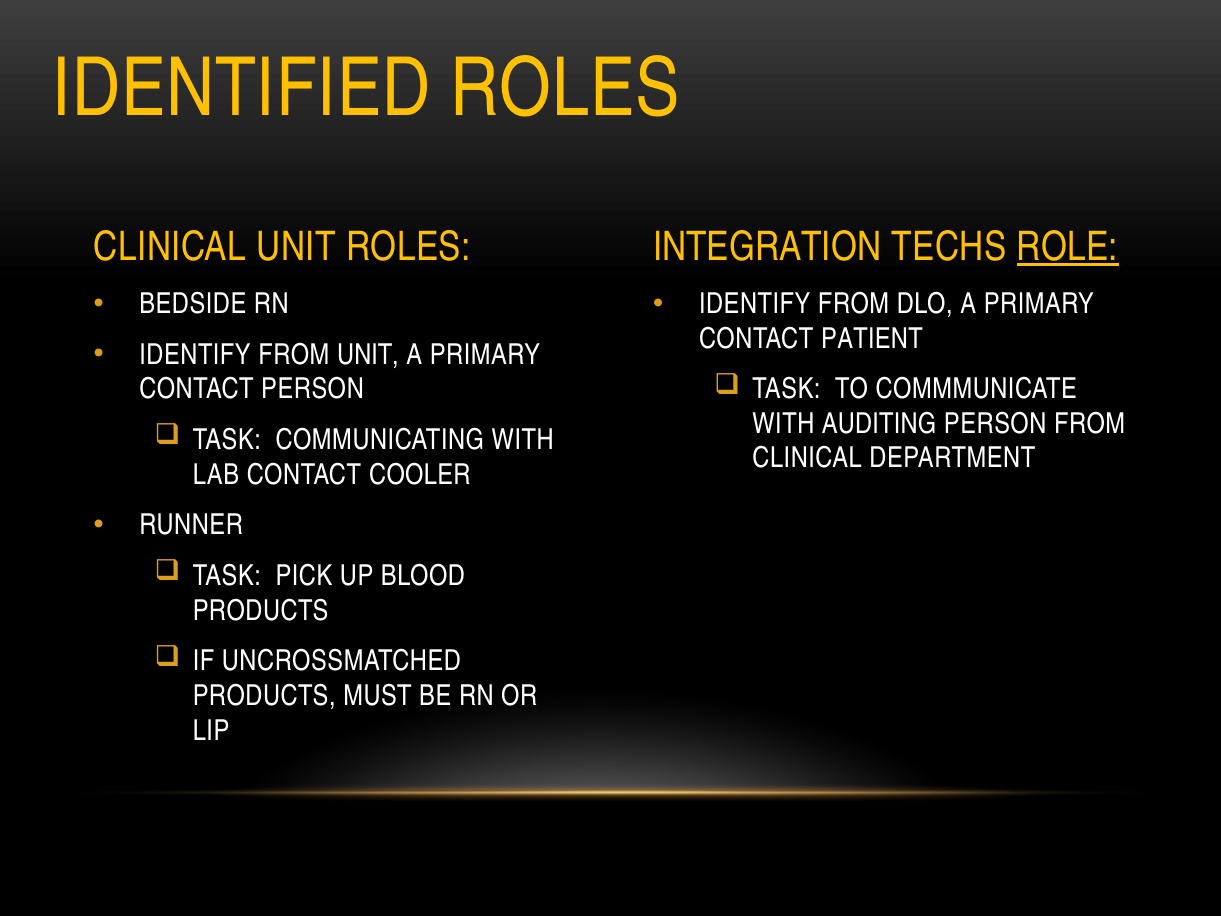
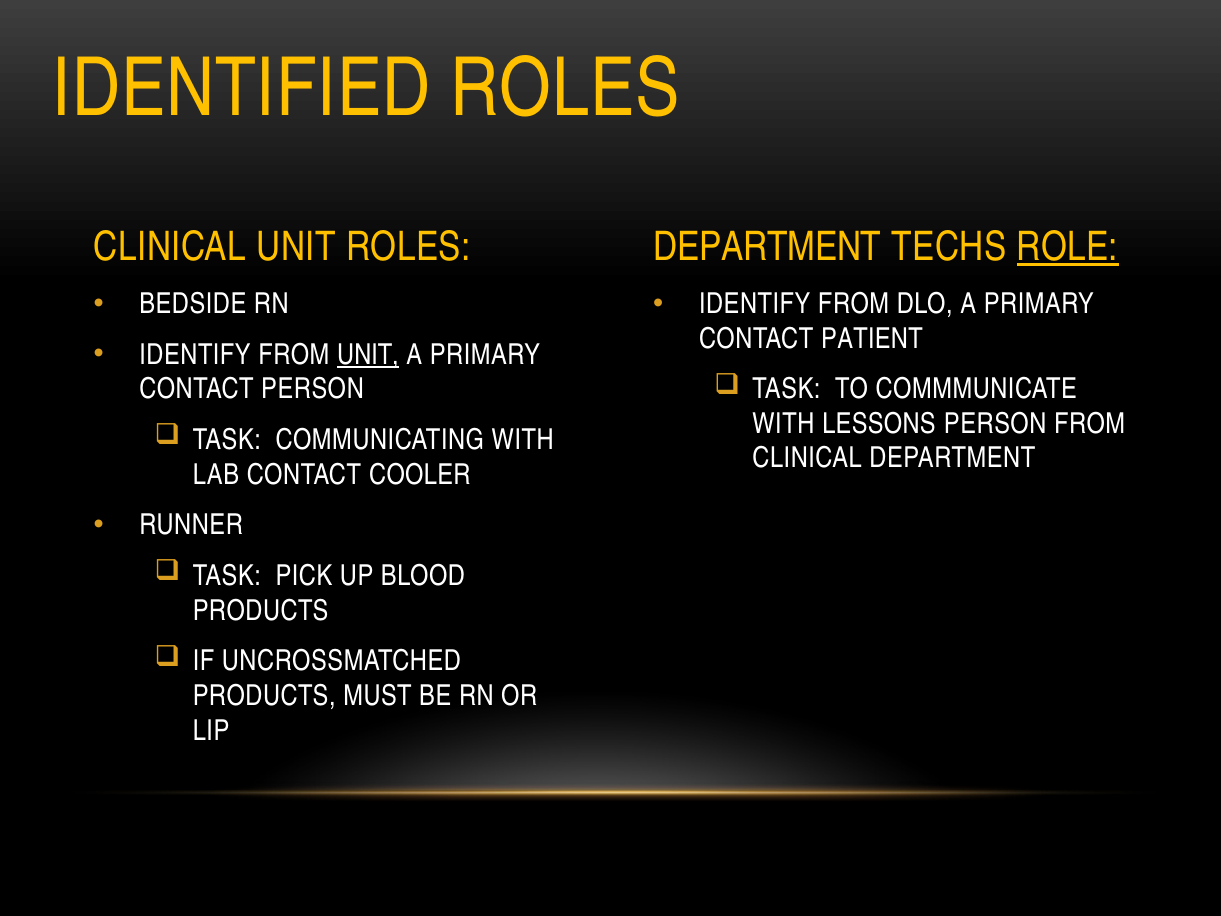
INTEGRATION: INTEGRATION -> DEPARTMENT (767, 247)
UNIT underline: none -> present (368, 355)
AUDITING: AUDITING -> LESSONS (879, 424)
